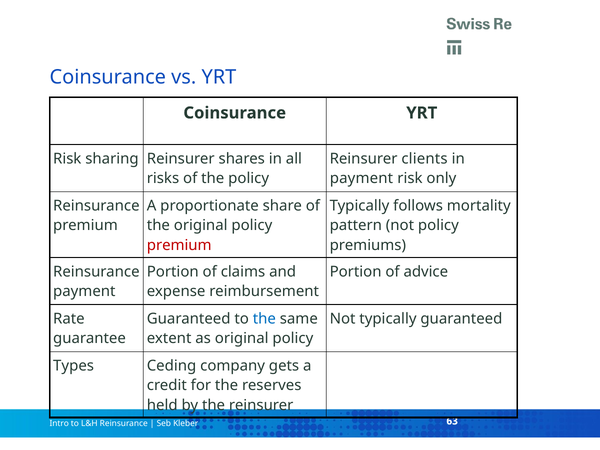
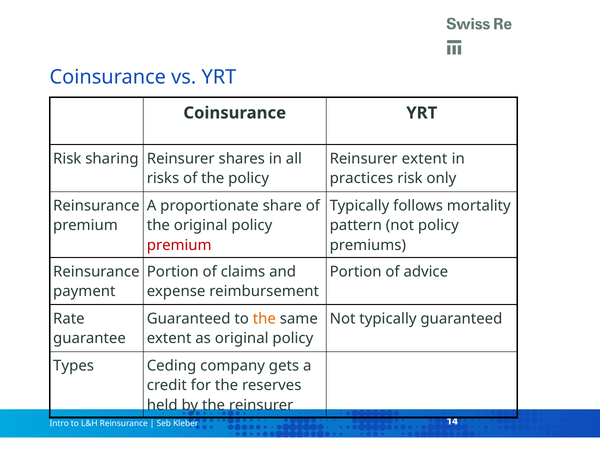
Reinsurer clients: clients -> extent (424, 159)
payment: payment -> practices (362, 178)
the colour: blue -> orange (264, 319)
63: 63 -> 14 (452, 421)
